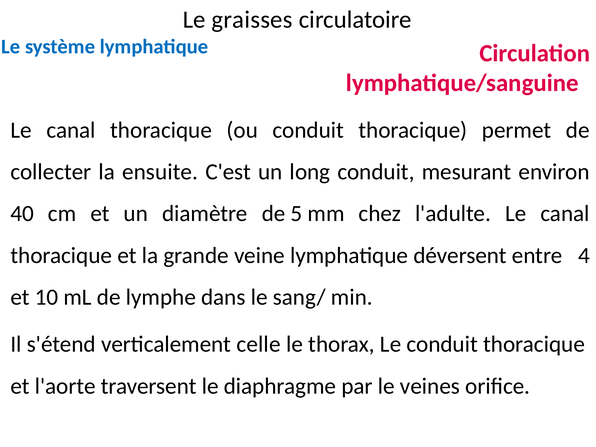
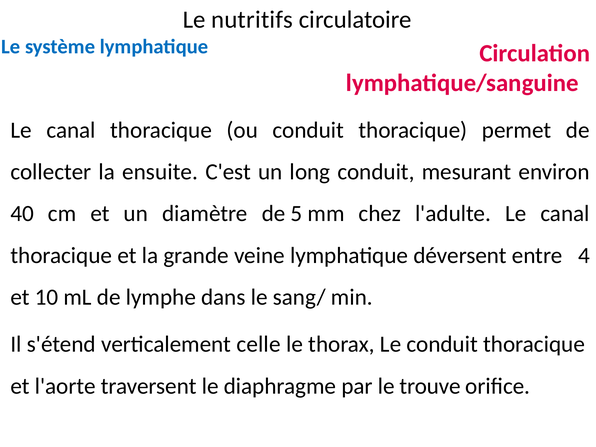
graisses: graisses -> nutritifs (252, 20)
veines: veines -> trouve (430, 386)
